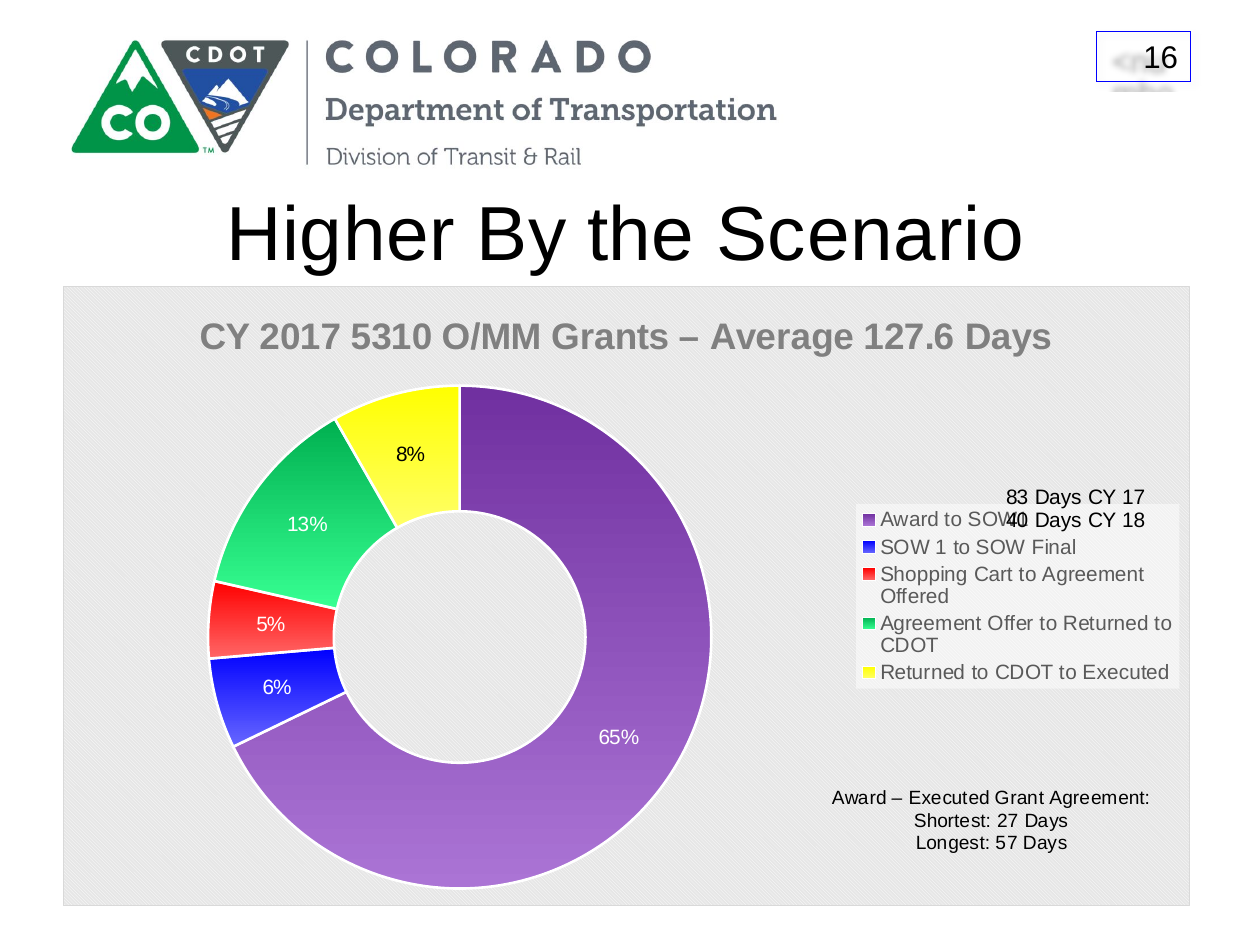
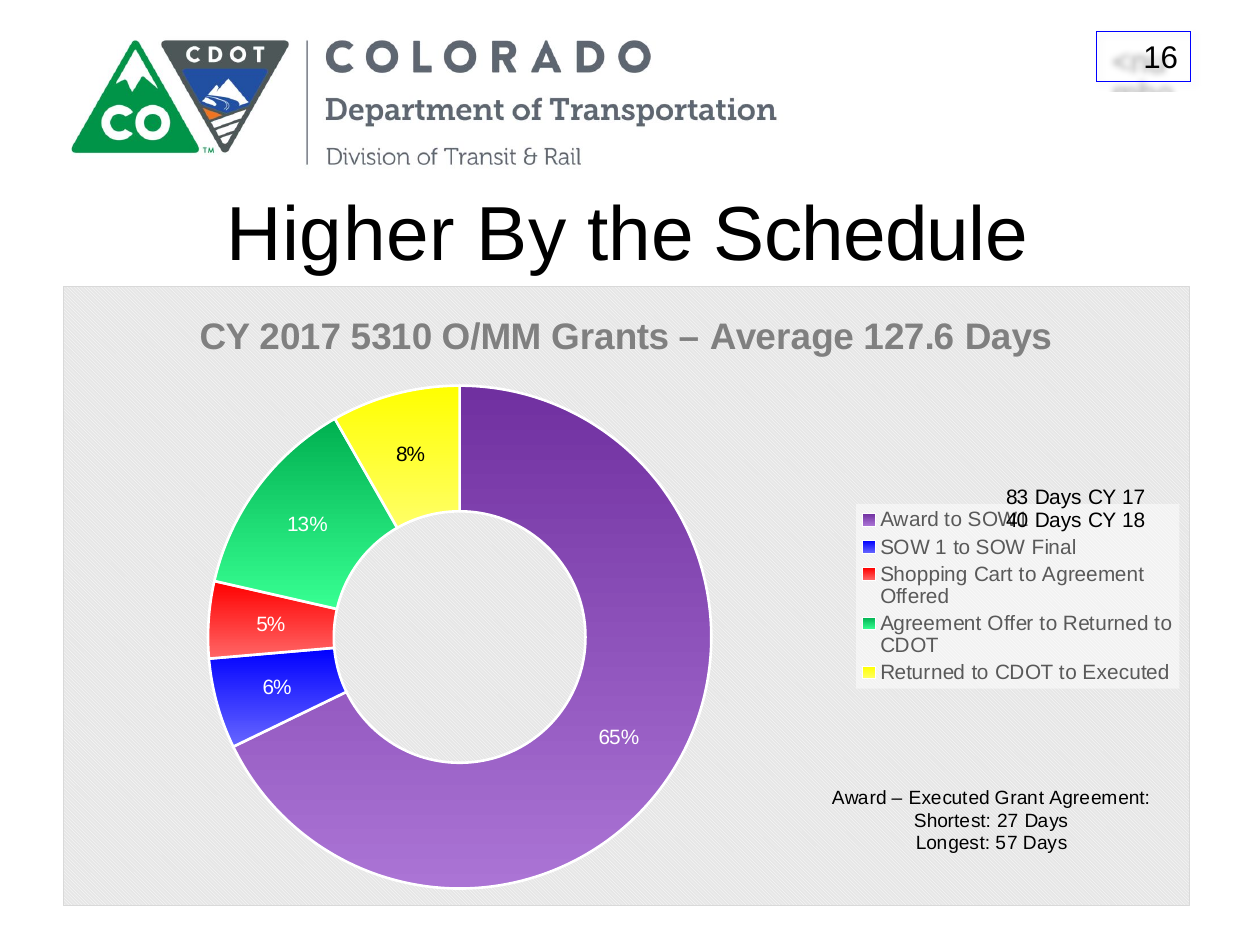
Scenario: Scenario -> Schedule (871, 235)
